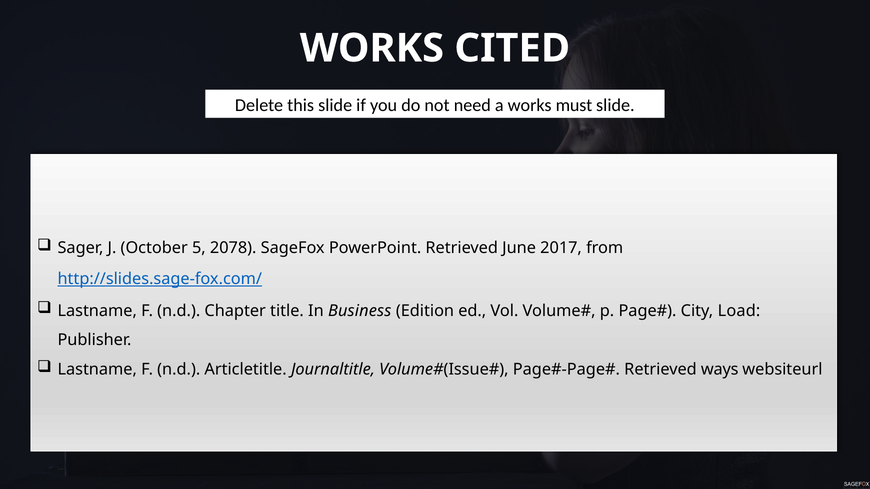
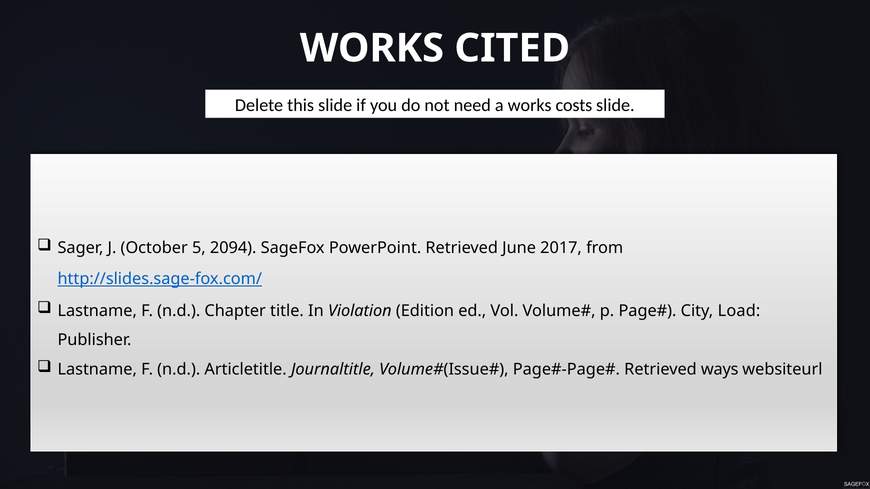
must: must -> costs (574, 105)
2078: 2078 -> 2094 (233, 248)
Business: Business -> Violation (360, 311)
